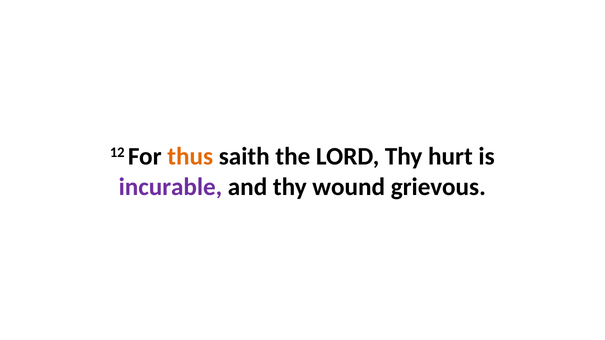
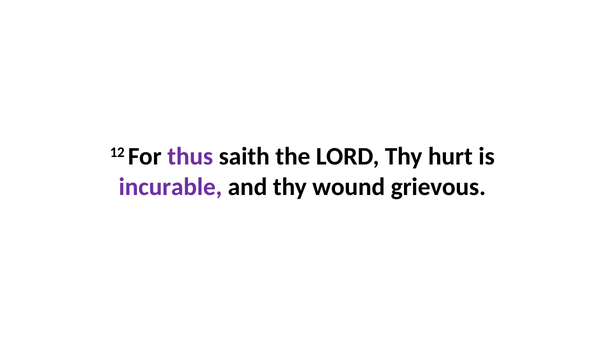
thus colour: orange -> purple (190, 157)
